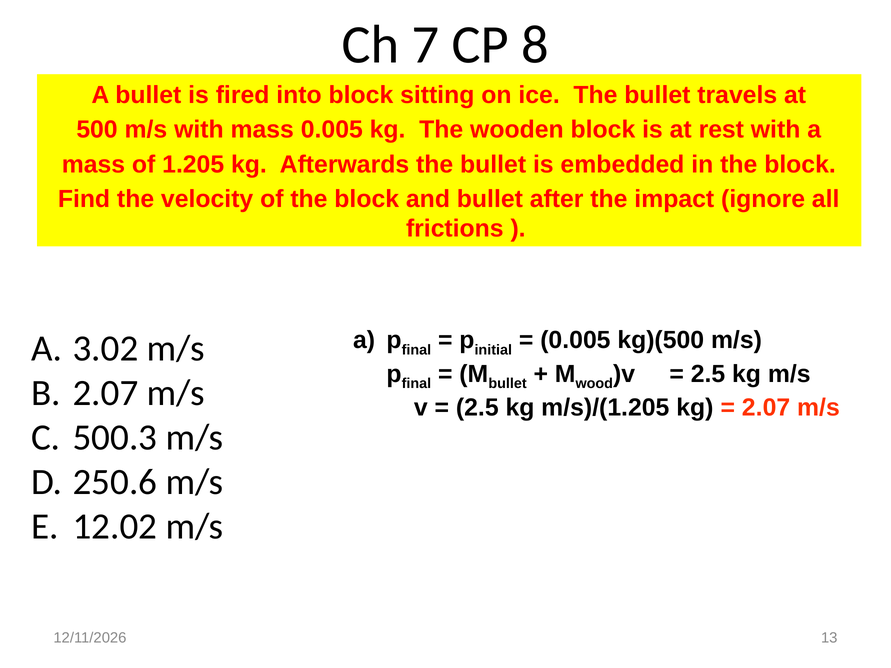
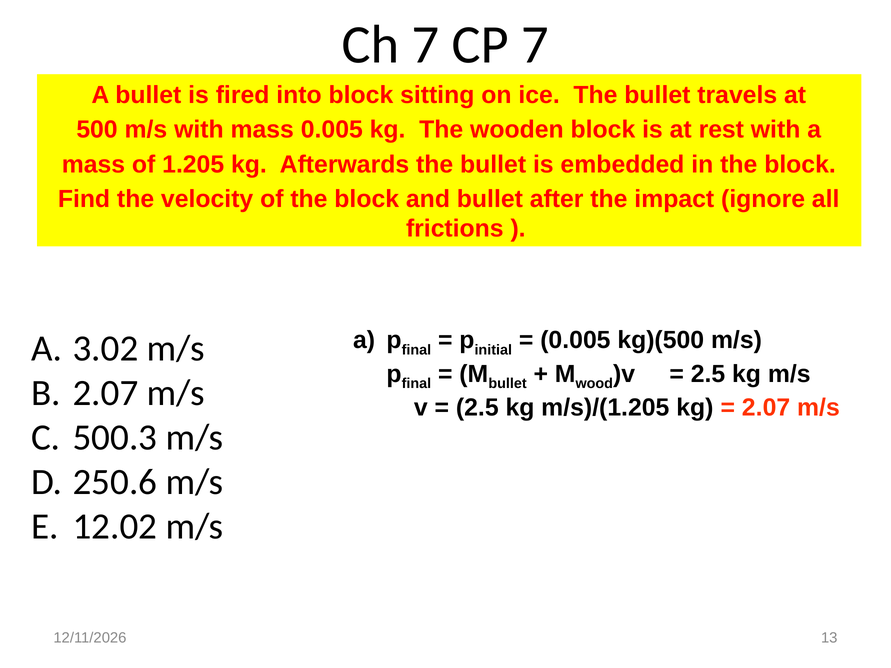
CP 8: 8 -> 7 (535, 45)
